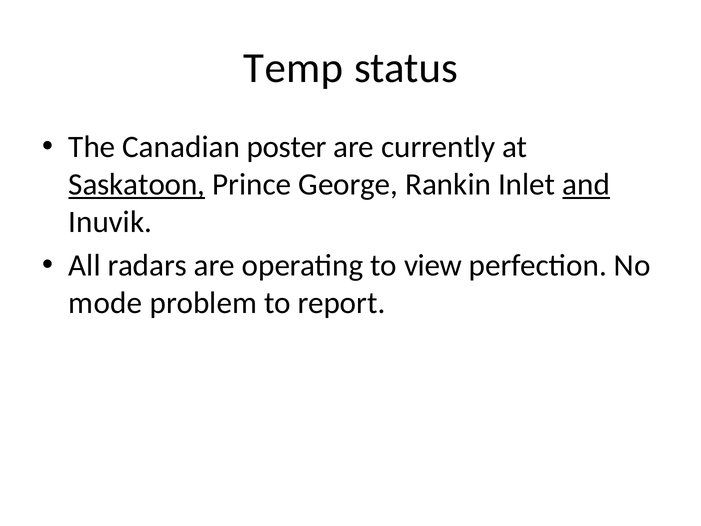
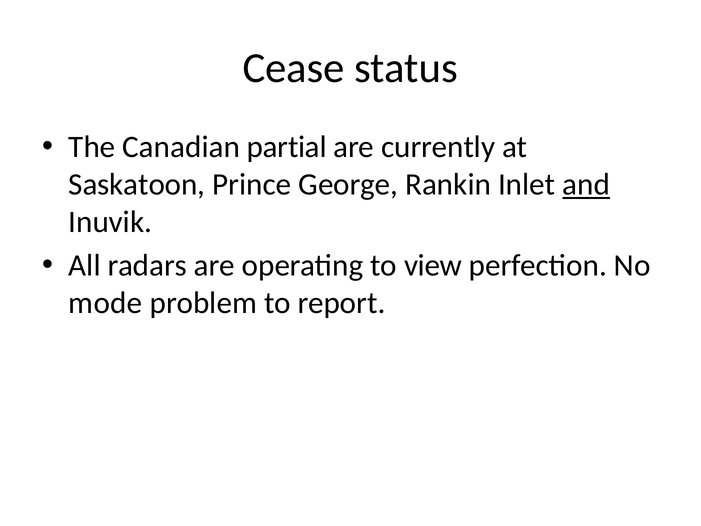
Temp: Temp -> Cease (294, 68)
poster: poster -> partial (287, 147)
Saskatoon underline: present -> none (137, 184)
